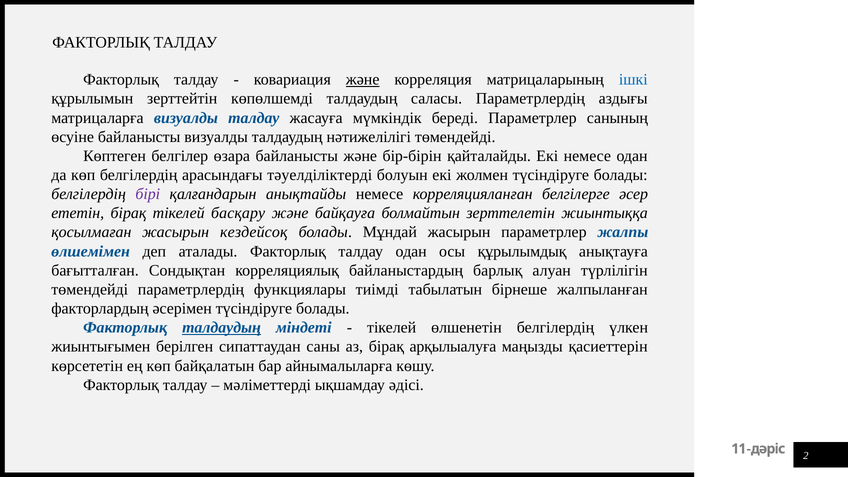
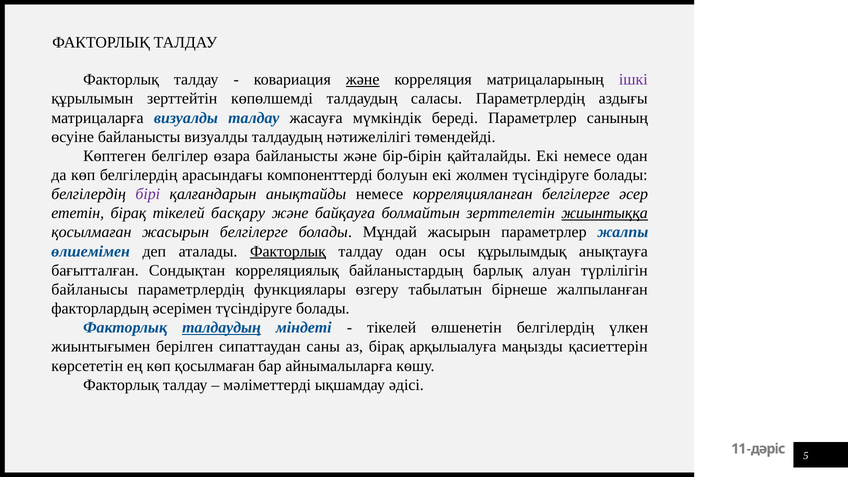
ішкі colour: blue -> purple (633, 80)
тәуелділіктерді: тәуелділіктерді -> компоненттерді (320, 175)
жиынтыққа underline: none -> present (605, 213)
жасырын кездейсоқ: кездейсоқ -> белгілерге (254, 232)
Факторлық underline: none -> present (288, 251)
төмендейді: төмендейді -> байланысы (90, 289)
тиімді: тиімді -> өзгеру (377, 289)
көп байқалатын: байқалатын -> қосылмаған (215, 366)
2: 2 -> 5 (806, 456)
